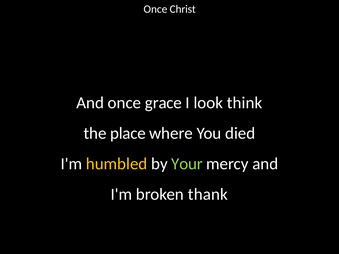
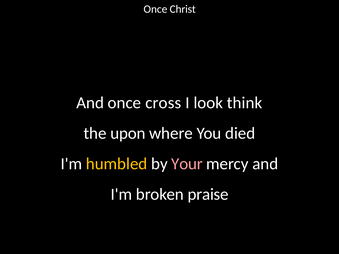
grace: grace -> cross (163, 103)
place: place -> upon (128, 133)
Your colour: light green -> pink (187, 164)
thank: thank -> praise (208, 194)
